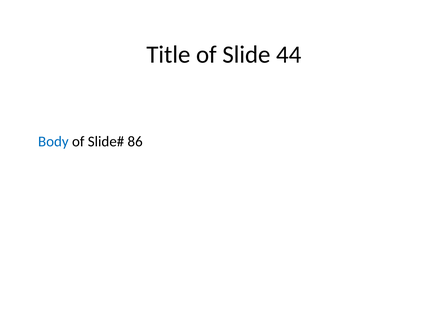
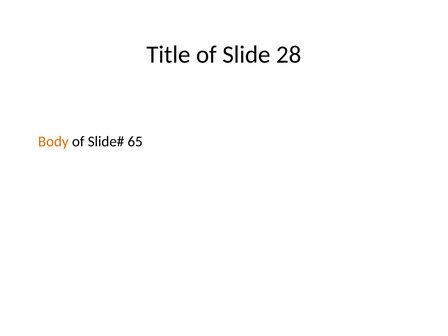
44: 44 -> 28 (289, 55)
Body colour: blue -> orange (53, 141)
86: 86 -> 65 (135, 141)
